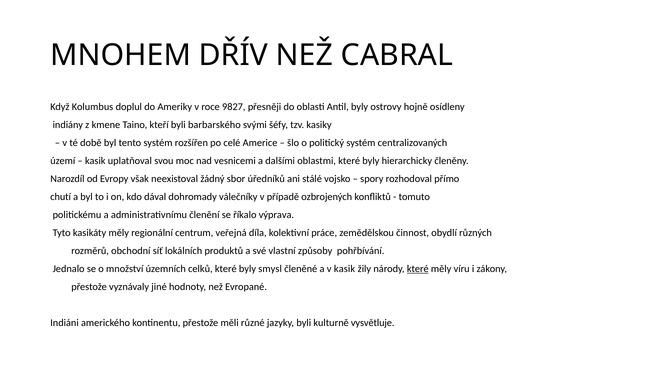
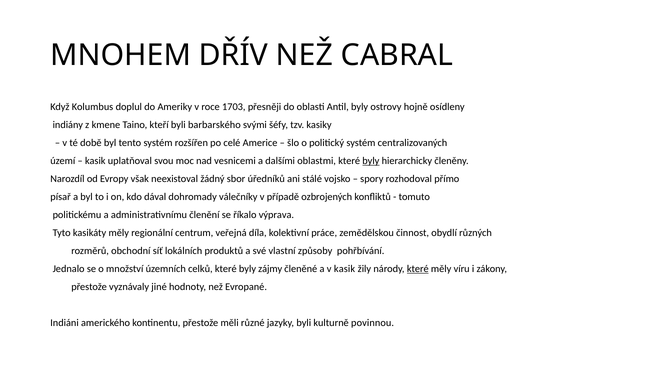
9827: 9827 -> 1703 (234, 107)
byly underline: none -> present (371, 161)
chutí: chutí -> písař (61, 197)
smysl: smysl -> zájmy (270, 269)
vysvětluje: vysvětluje -> povinnou (373, 323)
